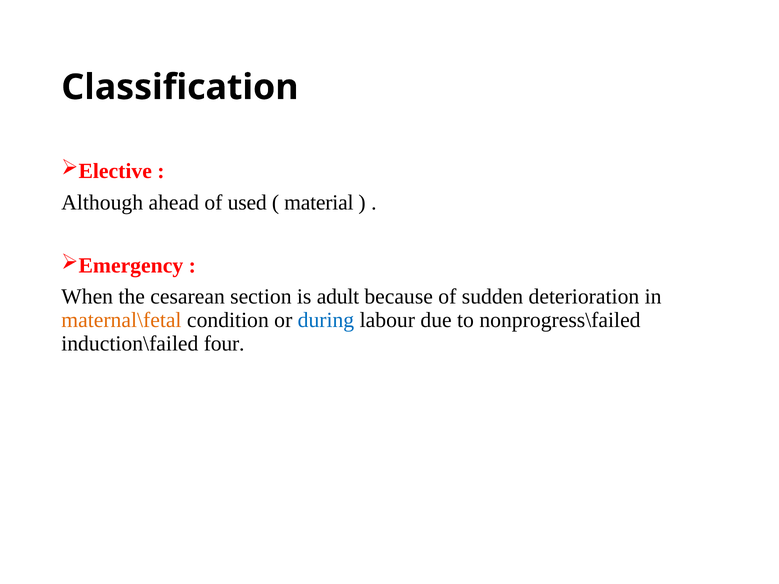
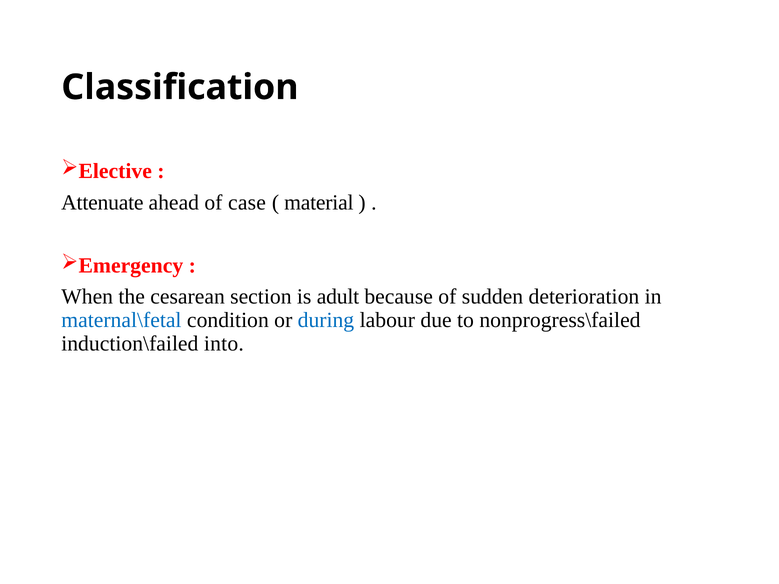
Although: Although -> Attenuate (102, 202)
used: used -> case (247, 202)
maternal\fetal colour: orange -> blue (121, 320)
four: four -> into (224, 344)
